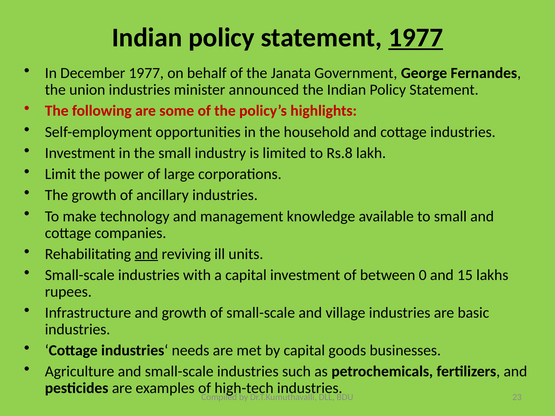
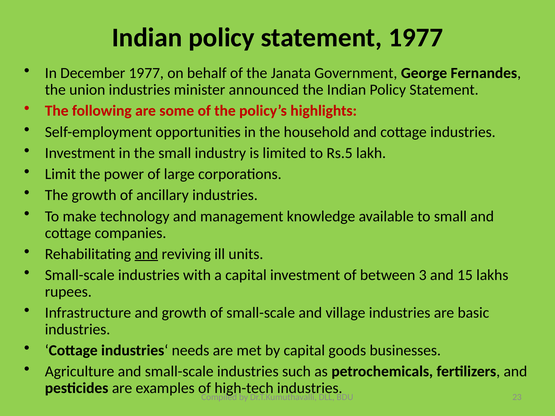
1977 underline: present -> none (416, 38)
Rs.8: Rs.8 -> Rs.5 (340, 153)
0: 0 -> 3 (423, 275)
